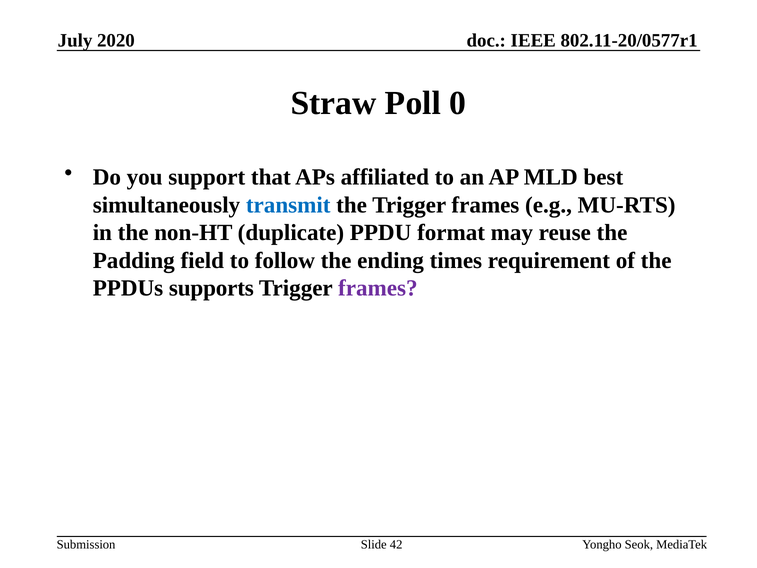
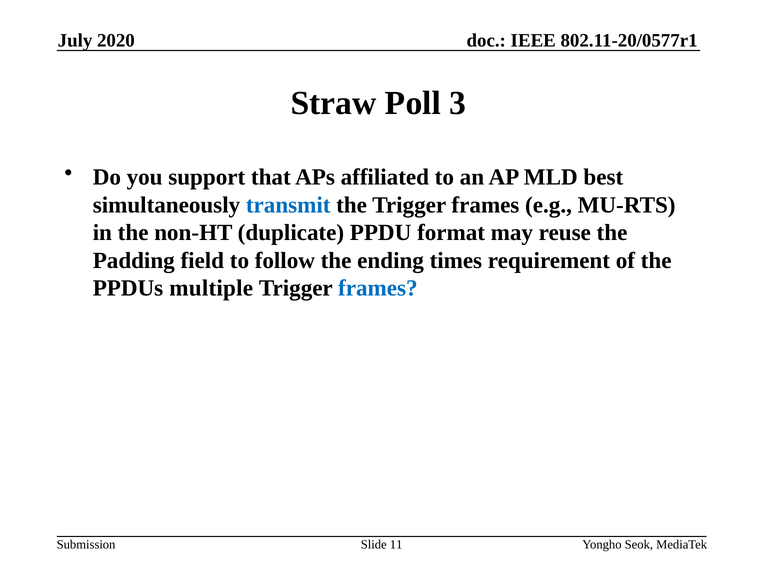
0: 0 -> 3 (458, 103)
supports: supports -> multiple (211, 288)
frames colour: purple -> blue (378, 288)
42: 42 -> 11 (396, 545)
